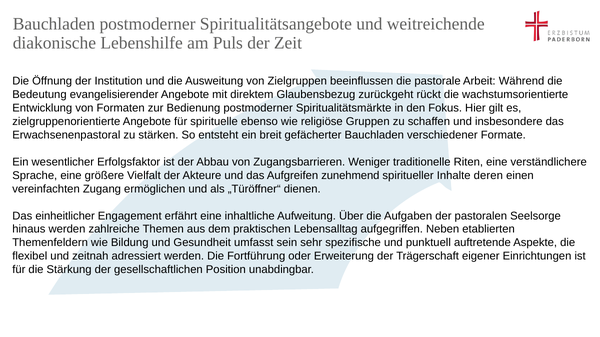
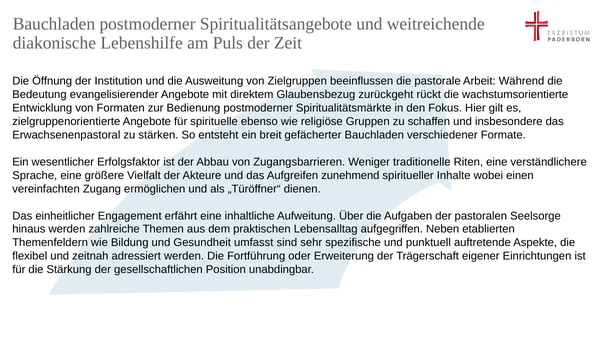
deren: deren -> wobei (488, 176)
sein: sein -> sind (287, 243)
